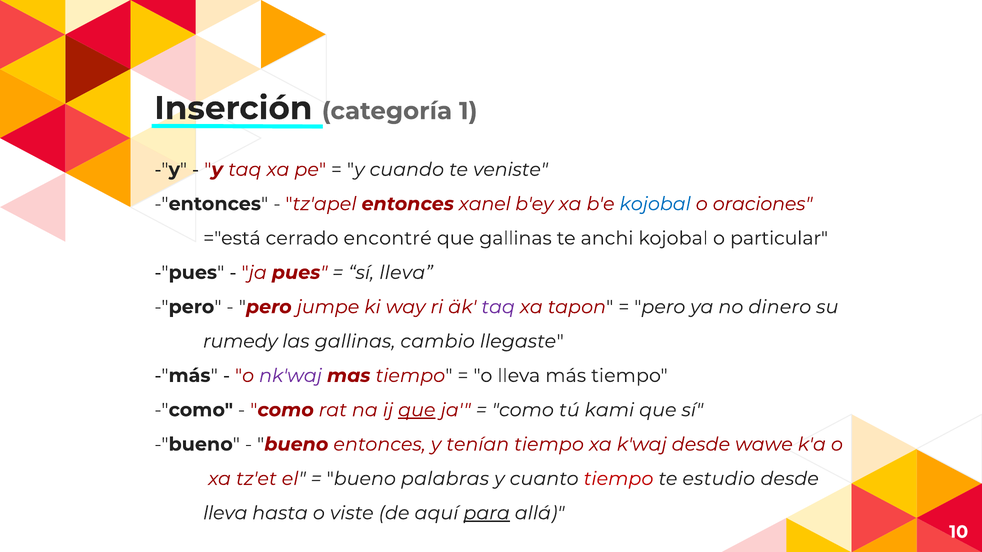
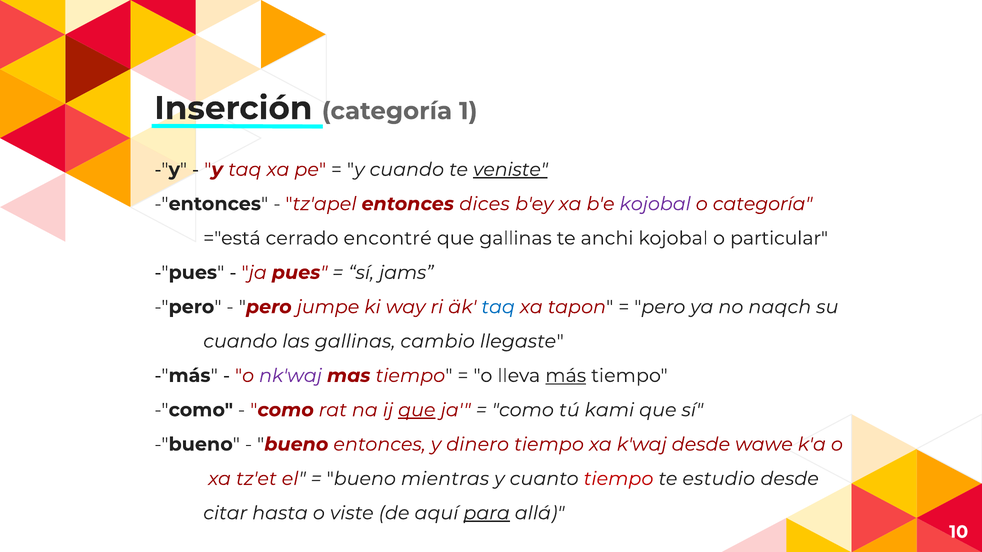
veniste underline: none -> present (510, 170)
xanel: xanel -> dices (484, 204)
kojobal colour: blue -> purple (655, 204)
o oraciones: oraciones -> categoría (763, 204)
sí lleva: lleva -> jams (406, 273)
taq colour: purple -> blue (498, 307)
dinero: dinero -> naqch (780, 307)
rumedy: rumedy -> cuando (240, 342)
más underline: none -> present (566, 376)
tenían: tenían -> dinero (478, 445)
palabras: palabras -> mientras (445, 479)
lleva: lleva -> citar (225, 513)
